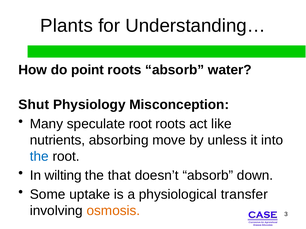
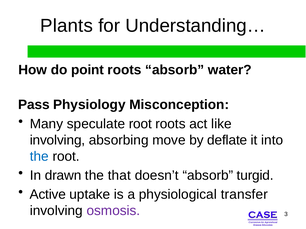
Shut: Shut -> Pass (34, 105)
nutrients: nutrients -> involving (57, 140)
unless: unless -> deflate (227, 140)
wilting: wilting -> drawn (63, 176)
down: down -> turgid (255, 176)
Some: Some -> Active (48, 195)
osmosis colour: orange -> purple (113, 211)
